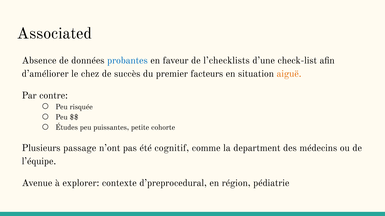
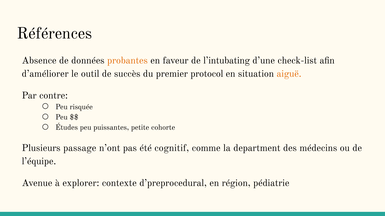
Associated: Associated -> Références (55, 33)
probantes colour: blue -> orange (127, 61)
l’checklists: l’checklists -> l’intubating (227, 61)
chez: chez -> outil (90, 74)
facteurs: facteurs -> protocol (207, 74)
